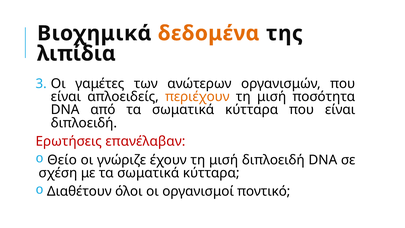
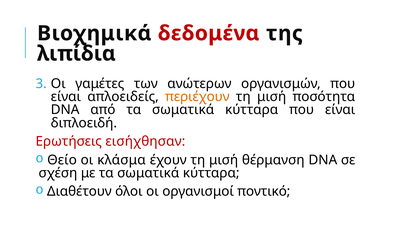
δεδομένα colour: orange -> red (209, 33)
επανέλαβαν: επανέλαβαν -> εισήχθησαν (145, 141)
γνώριζε: γνώριζε -> κλάσμα (121, 160)
μισή διπλοειδή: διπλοειδή -> θέρμανση (273, 160)
